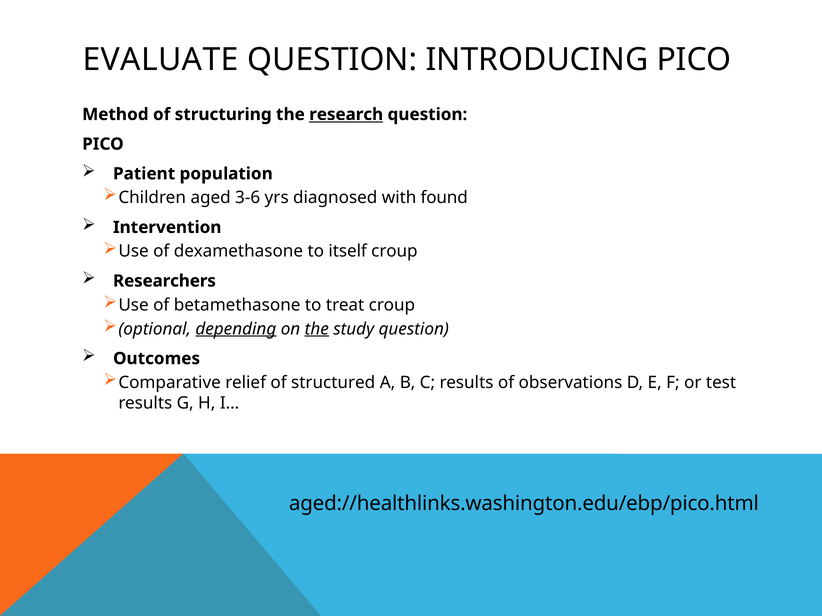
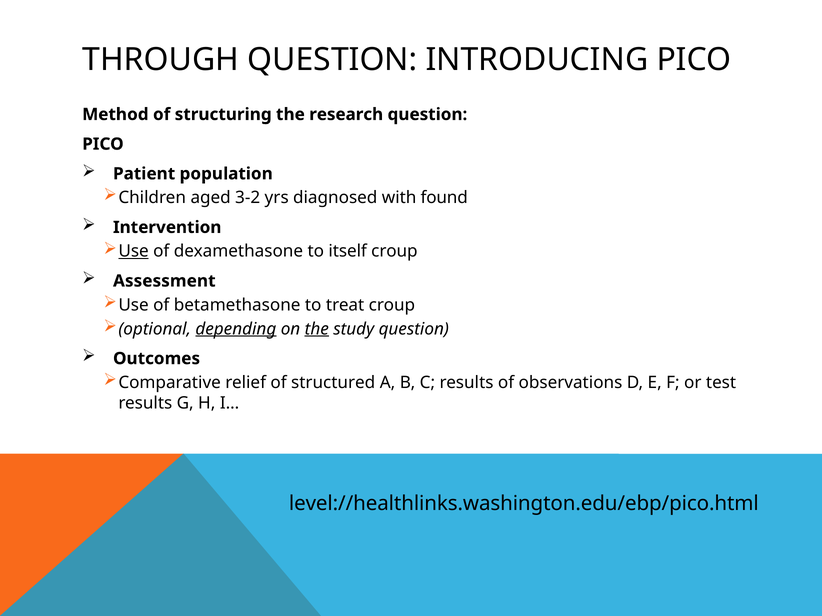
EVALUATE: EVALUATE -> THROUGH (161, 60)
research underline: present -> none (346, 115)
3-6: 3-6 -> 3-2 (248, 198)
Use underline: none -> present (134, 252)
Researchers: Researchers -> Assessment (164, 281)
aged://healthlinks.washington.edu/ebp/pico.html: aged://healthlinks.washington.edu/ebp/pico.html -> level://healthlinks.washington.edu/ebp/pico.html (524, 504)
